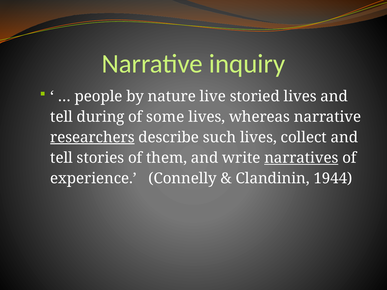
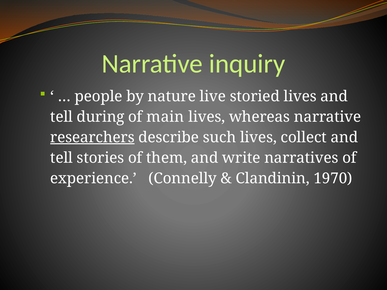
some: some -> main (165, 117)
narratives underline: present -> none (301, 158)
1944: 1944 -> 1970 (333, 179)
